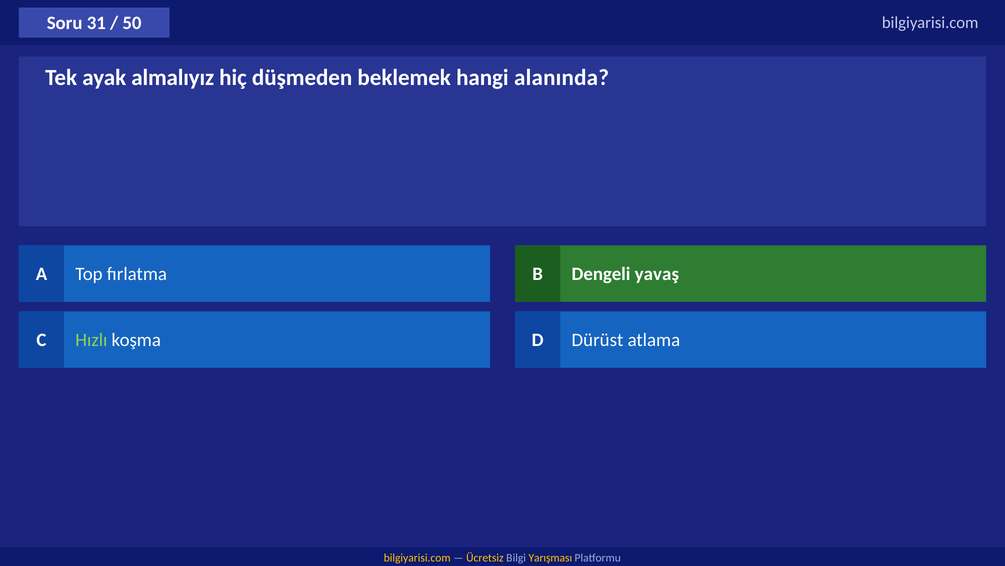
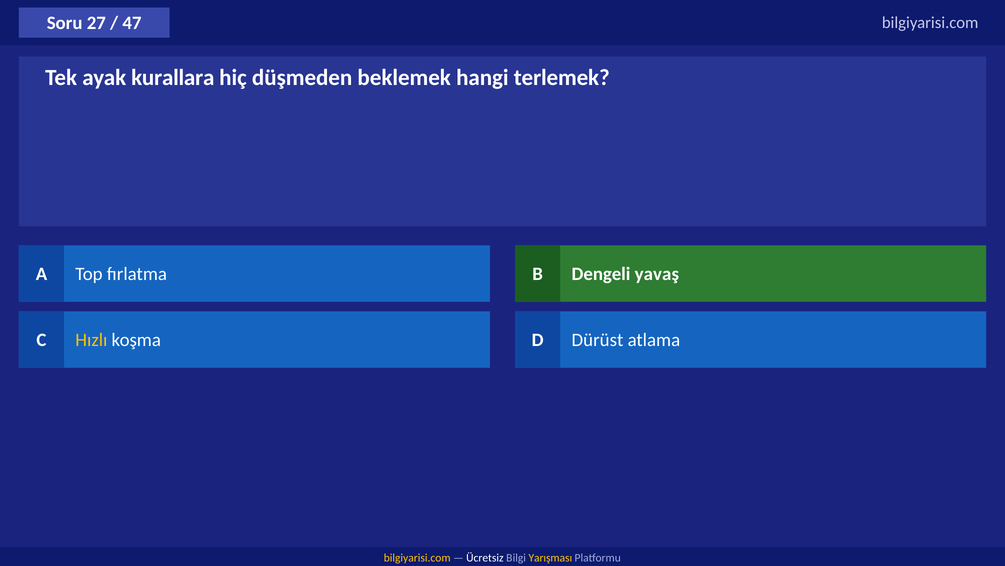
31: 31 -> 27 (96, 23)
50: 50 -> 47 (132, 23)
almalıyız: almalıyız -> kurallara (173, 77)
alanında: alanında -> terlemek (562, 77)
Hızlı colour: light green -> yellow (91, 339)
Ücretsiz colour: yellow -> white (485, 557)
